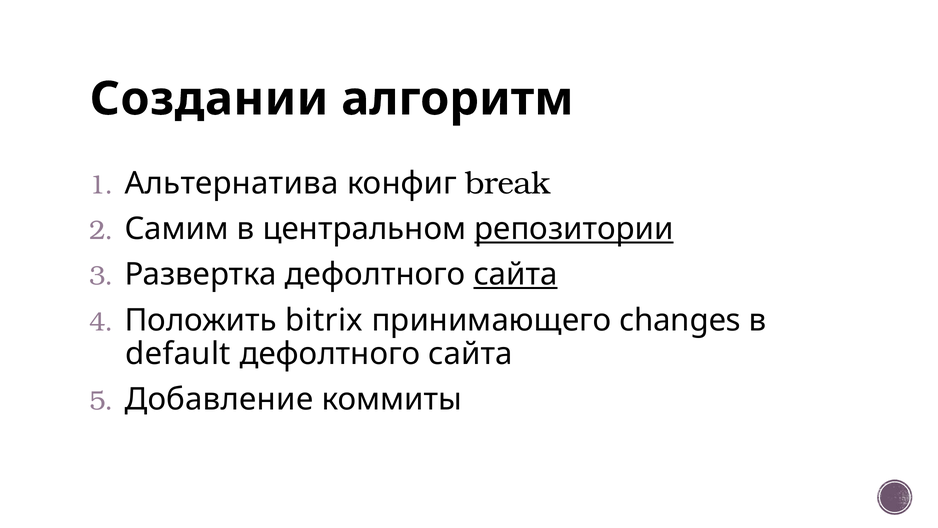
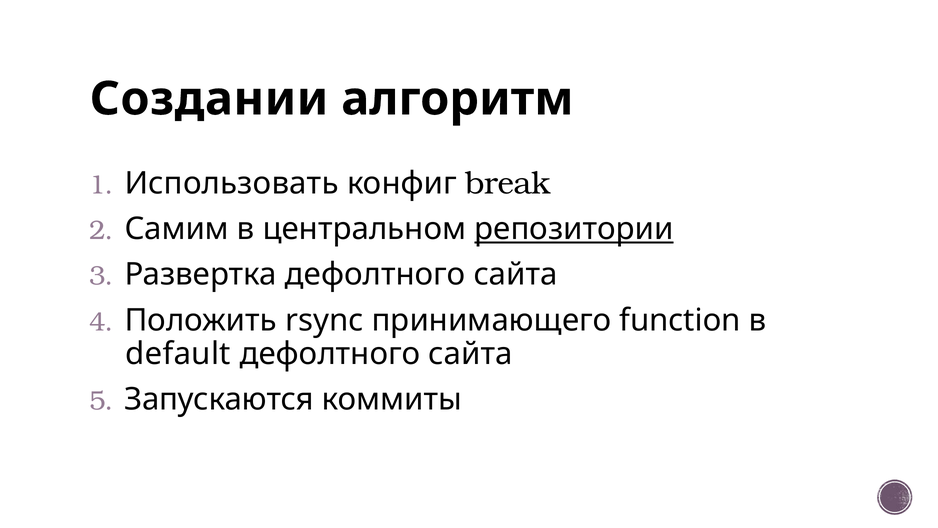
Альтернатива: Альтернатива -> Использовать (232, 183)
сайта underline: present -> none (516, 274)
bitrix: bitrix -> rsync (324, 320)
changes: changes -> function (680, 320)
Добавление: Добавление -> Запускаются (219, 399)
